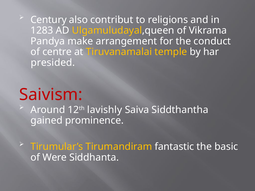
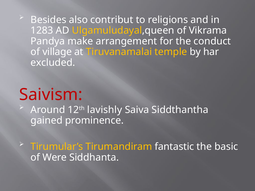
Century: Century -> Besides (48, 20)
centre: centre -> village (57, 52)
presided: presided -> excluded (53, 63)
